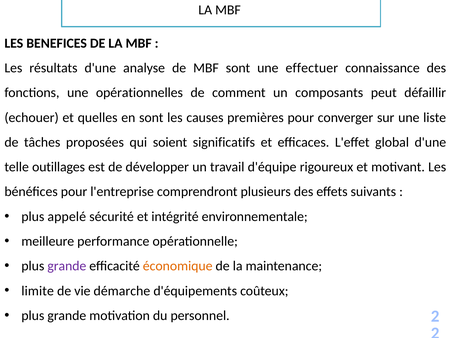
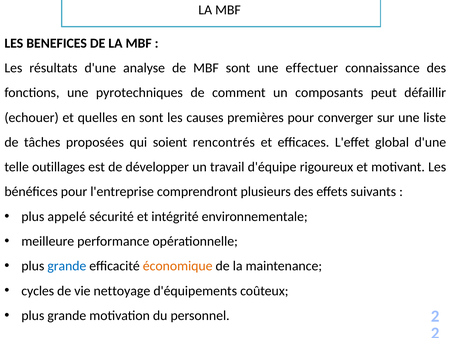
opérationnelles: opérationnelles -> pyrotechniques (139, 93)
significatifs: significatifs -> rencontrés (224, 142)
grande colour: purple -> blue (67, 266)
limite: limite -> cycles (38, 291)
démarche: démarche -> nettoyage (122, 291)
